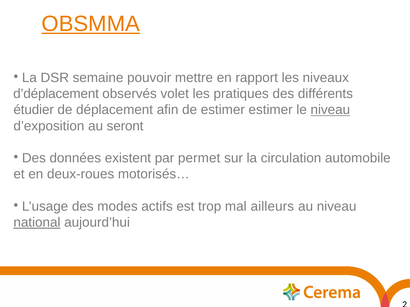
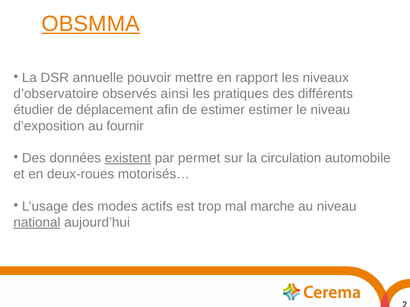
semaine: semaine -> annuelle (98, 78)
d’déplacement: d’déplacement -> d’observatoire (56, 94)
volet: volet -> ainsi (175, 94)
niveau underline: present -> none (330, 110)
seront: seront -> fournir (125, 126)
existent underline: none -> present (128, 158)
ailleurs: ailleurs -> marche (272, 207)
